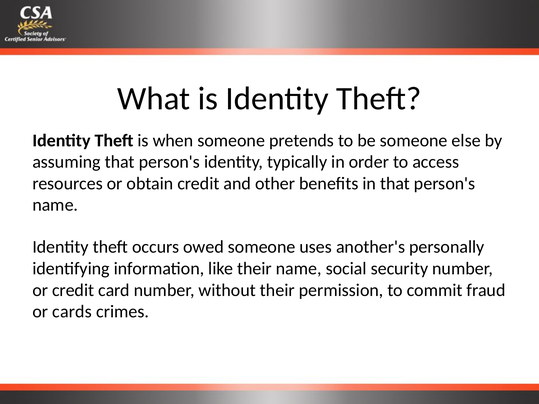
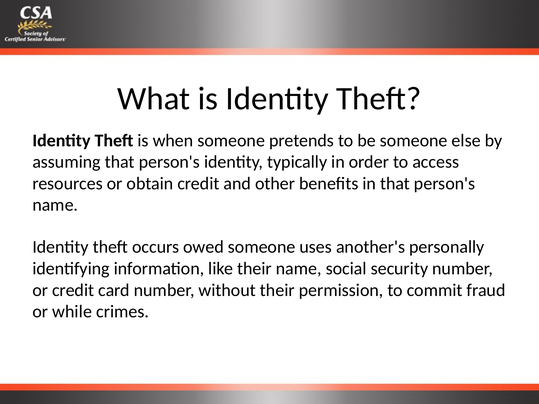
cards: cards -> while (72, 312)
